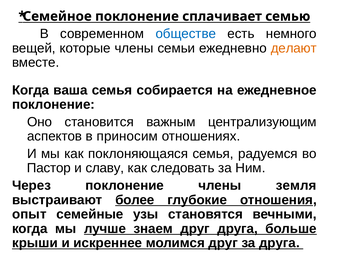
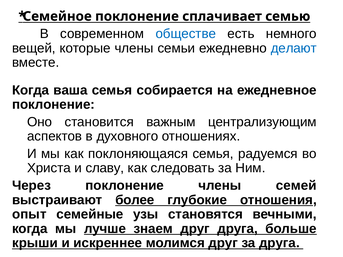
делают colour: orange -> blue (294, 48)
приносим: приносим -> духовного (127, 136)
Пастор: Пастор -> Христа (49, 168)
земля: земля -> семей (296, 186)
